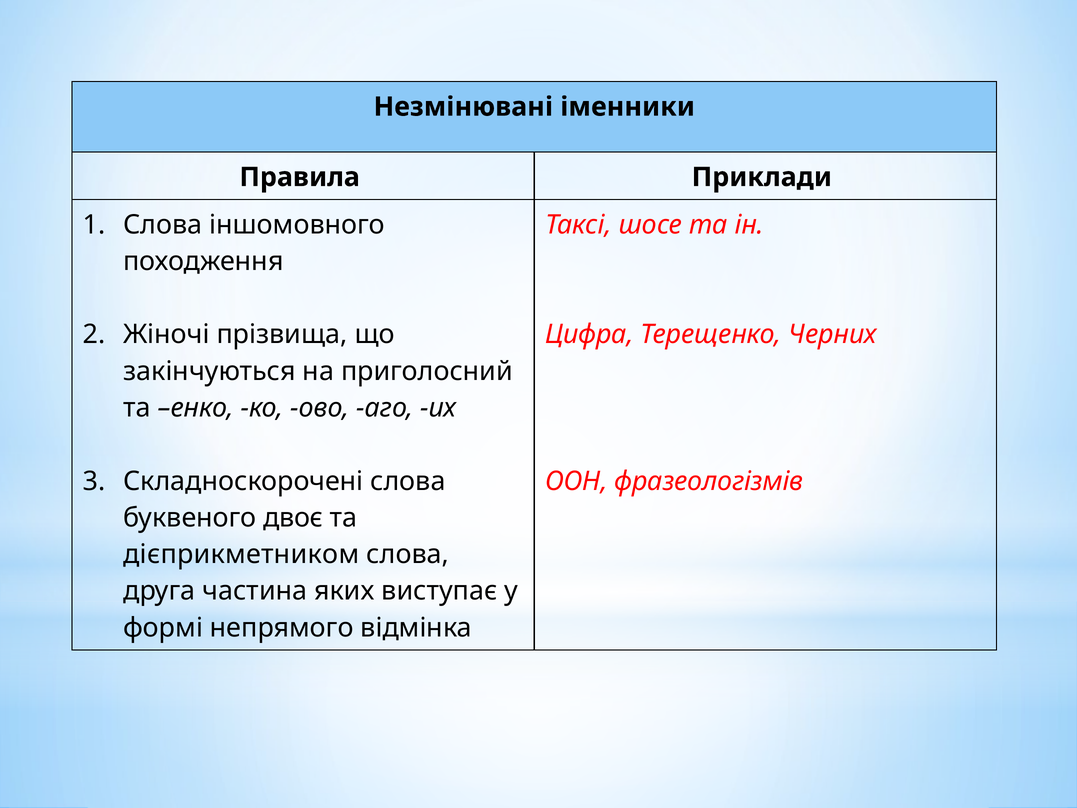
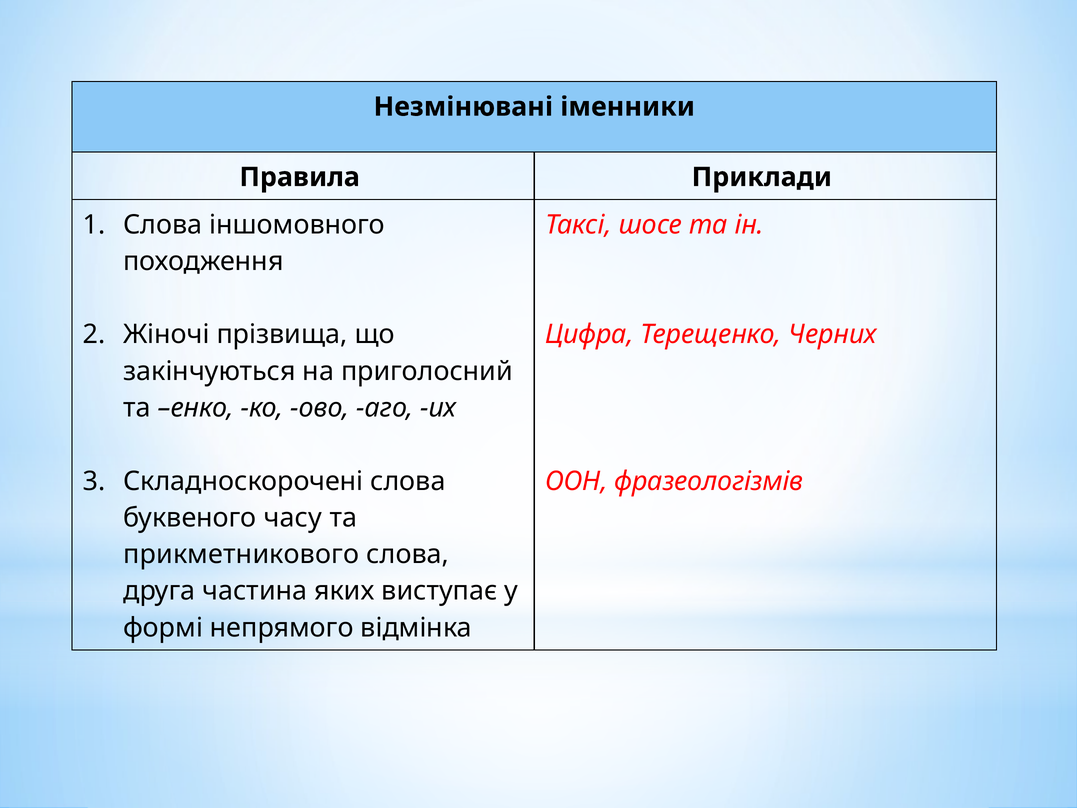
двоє: двоє -> часу (293, 518)
дієприкметником: дієприкметником -> прикметникового (241, 554)
